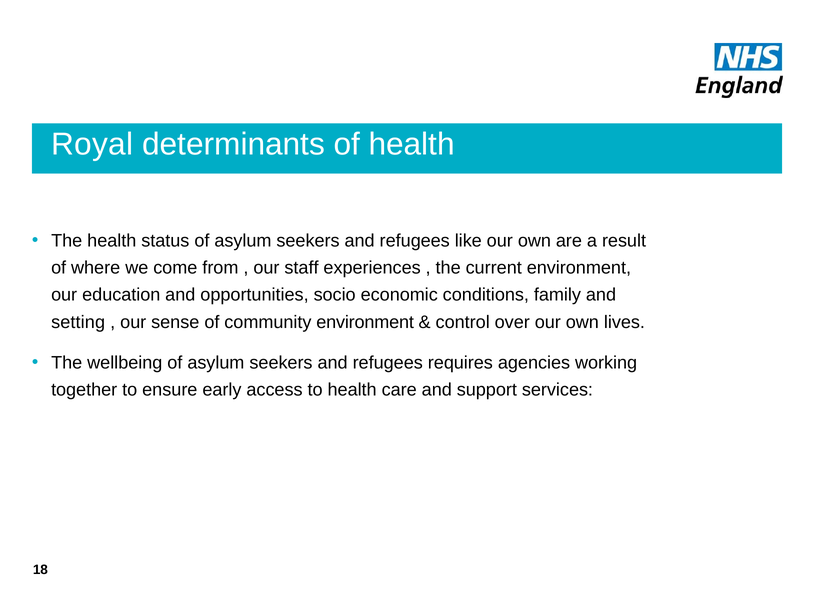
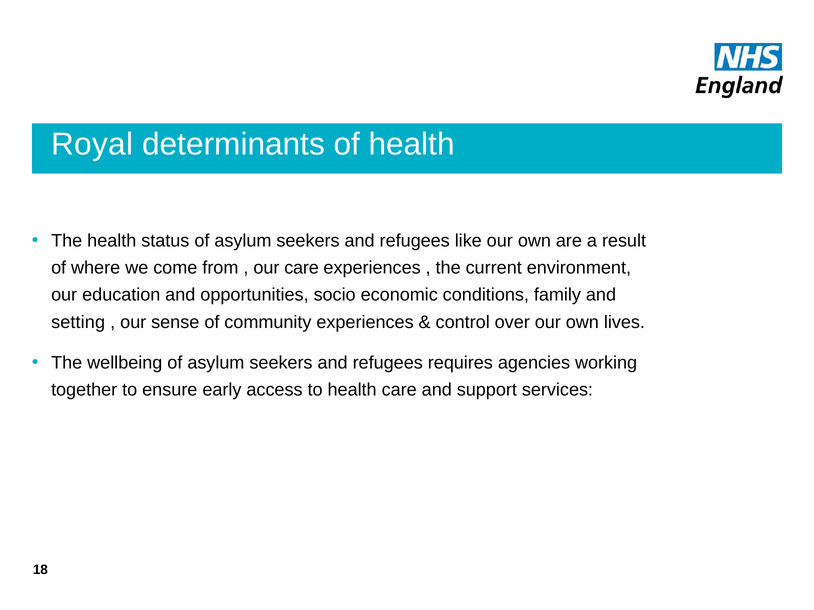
our staff: staff -> care (302, 268)
community environment: environment -> experiences (365, 322)
